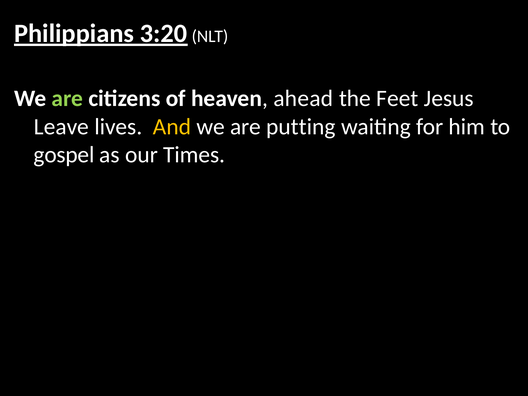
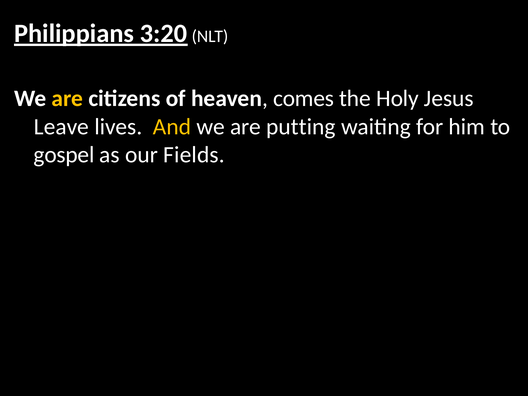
are colour: light green -> yellow (67, 98)
ahead: ahead -> comes (304, 98)
Feet: Feet -> Holy (397, 98)
Times: Times -> Fields (194, 155)
